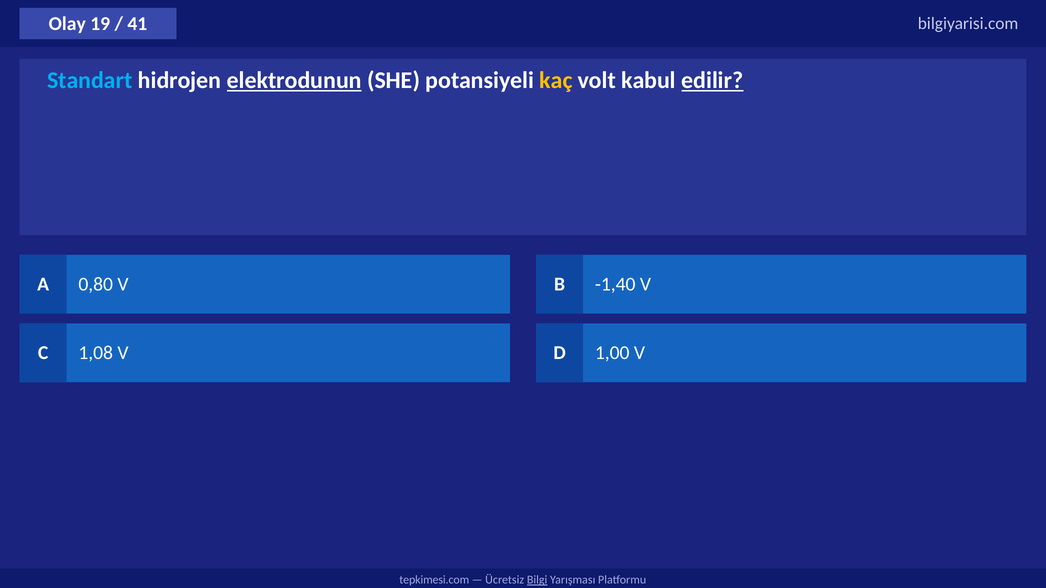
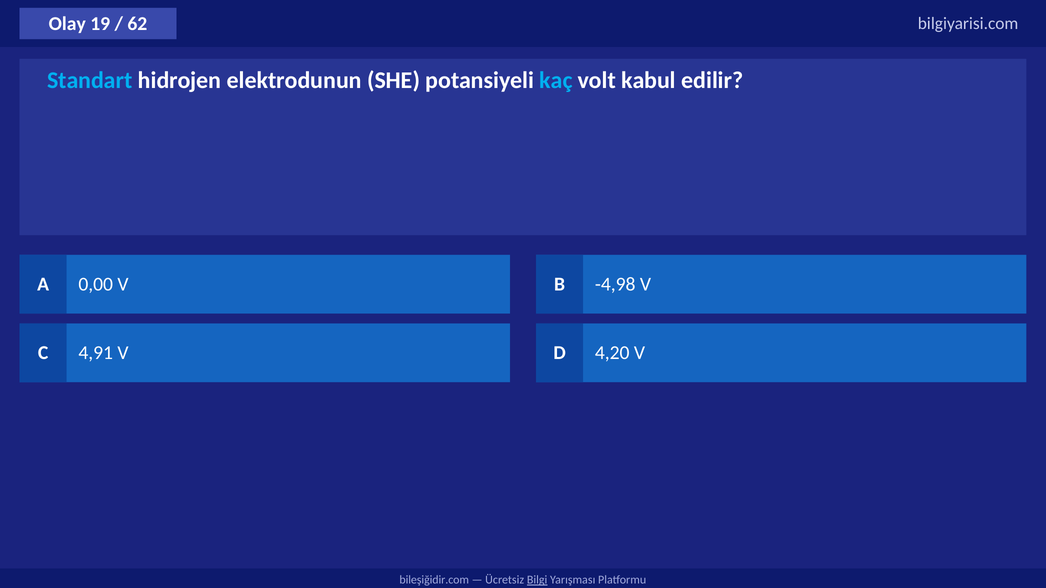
41: 41 -> 62 (137, 24)
elektrodunun underline: present -> none (294, 81)
kaç colour: yellow -> light blue (556, 81)
edilir underline: present -> none (712, 81)
0,80: 0,80 -> 0,00 (96, 285)
-1,40: -1,40 -> -4,98 (615, 285)
1,08: 1,08 -> 4,91 (96, 353)
1,00: 1,00 -> 4,20 (612, 353)
tepkimesi.com: tepkimesi.com -> bileşiğidir.com (434, 580)
